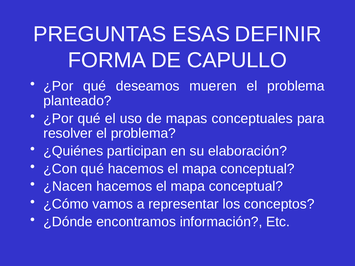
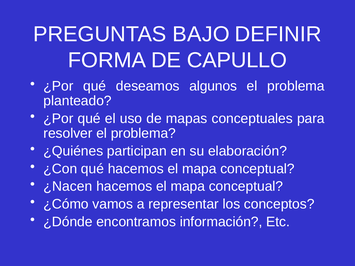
ESAS: ESAS -> BAJO (201, 34)
mueren: mueren -> algunos (213, 86)
